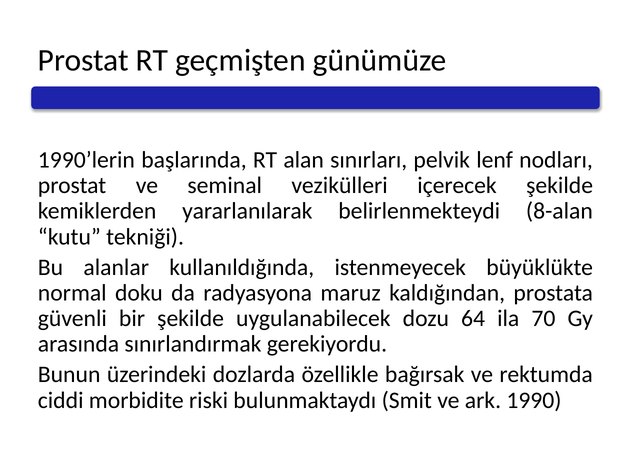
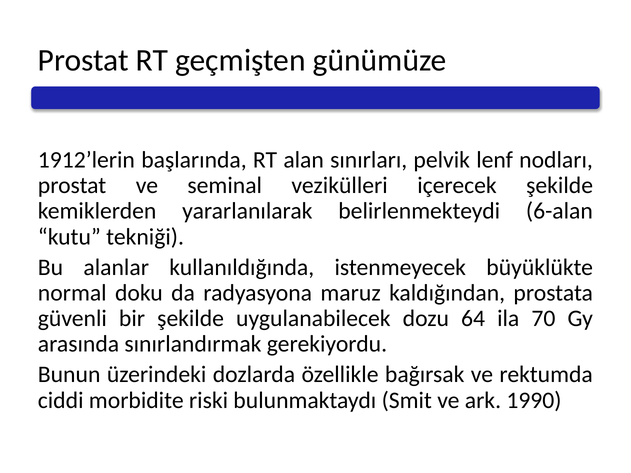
1990’lerin: 1990’lerin -> 1912’lerin (86, 160)
8-alan: 8-alan -> 6-alan (559, 211)
